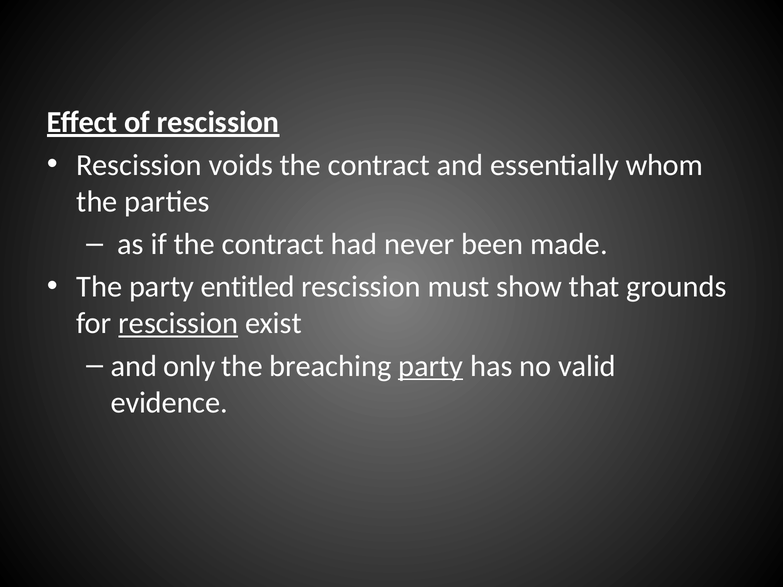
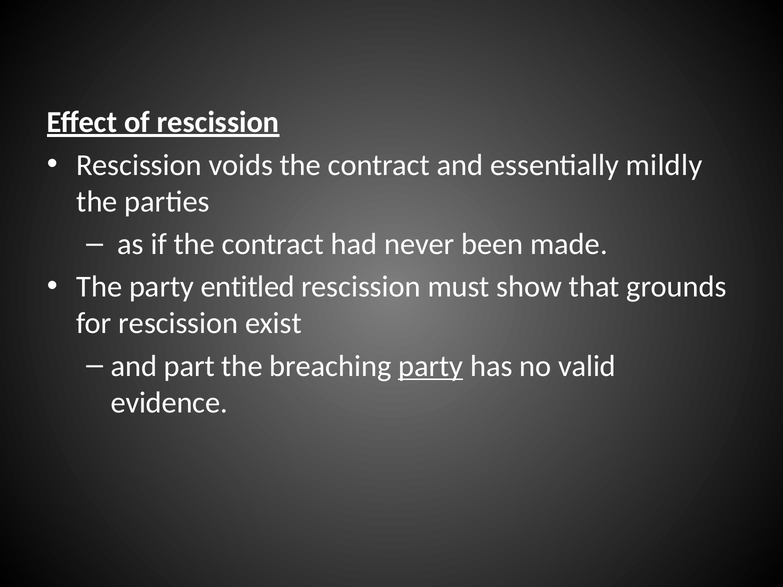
whom: whom -> mildly (664, 165)
rescission underline: present -> none (178, 324)
only: only -> part (189, 366)
